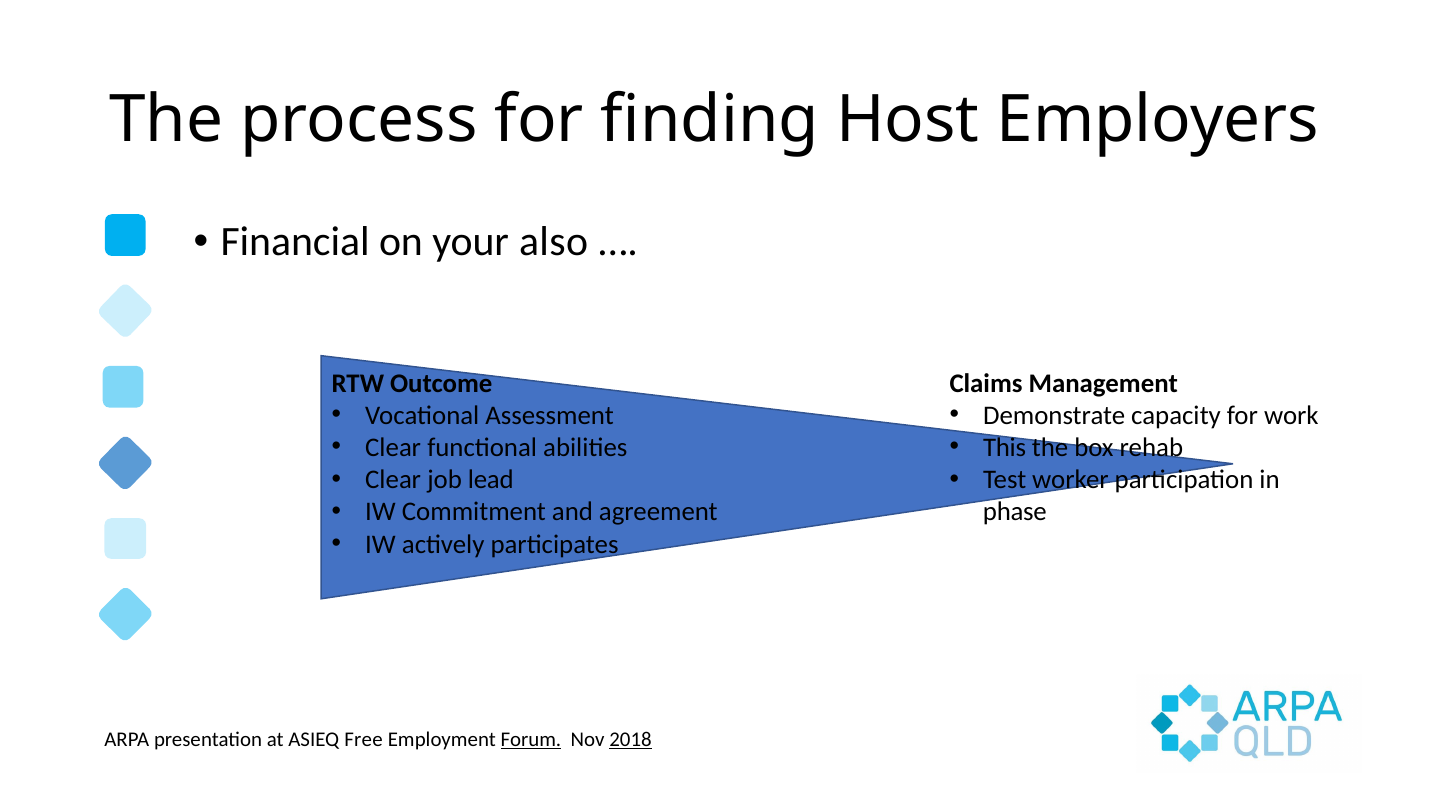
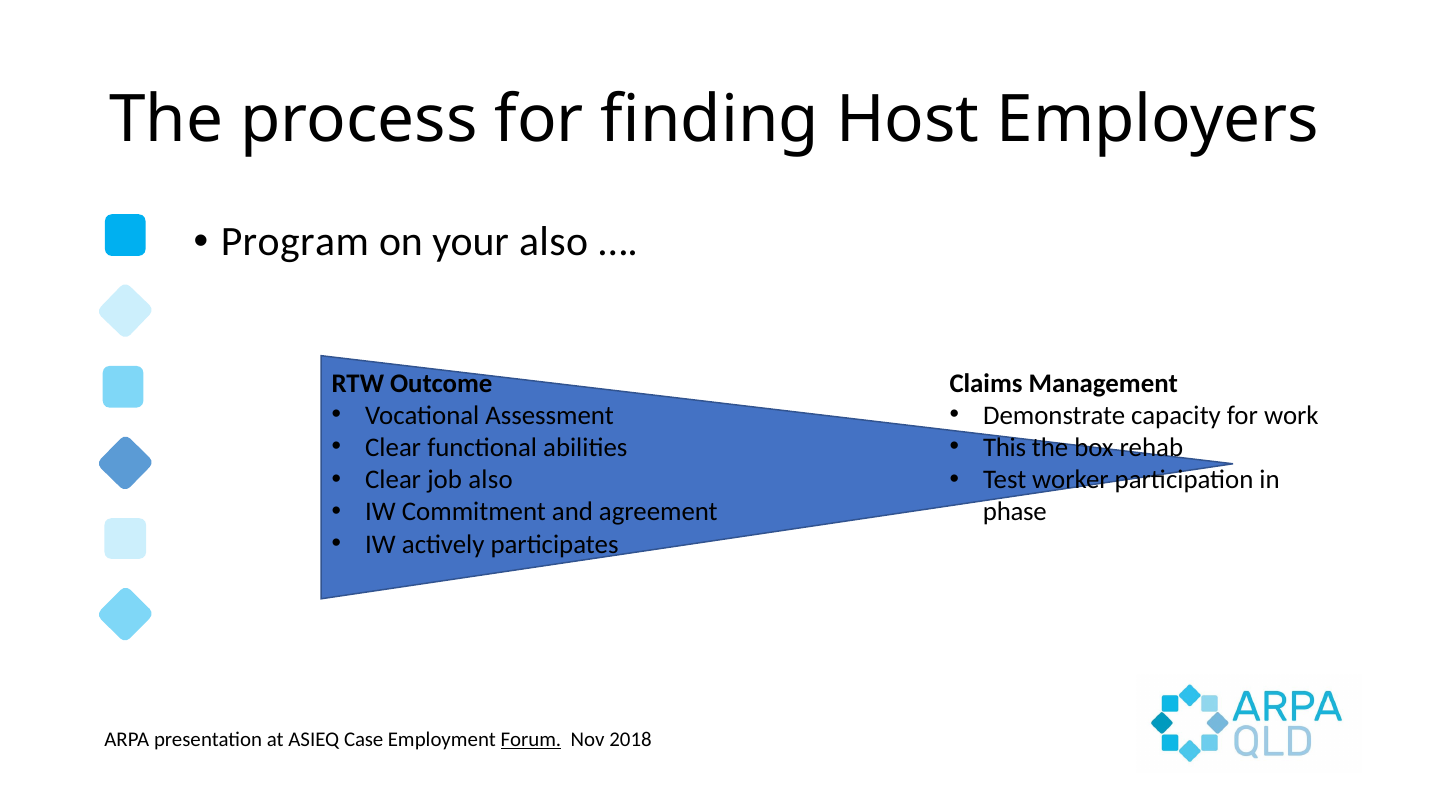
Financial: Financial -> Program (295, 242)
job lead: lead -> also (491, 480)
Free: Free -> Case (364, 740)
2018 underline: present -> none (631, 740)
